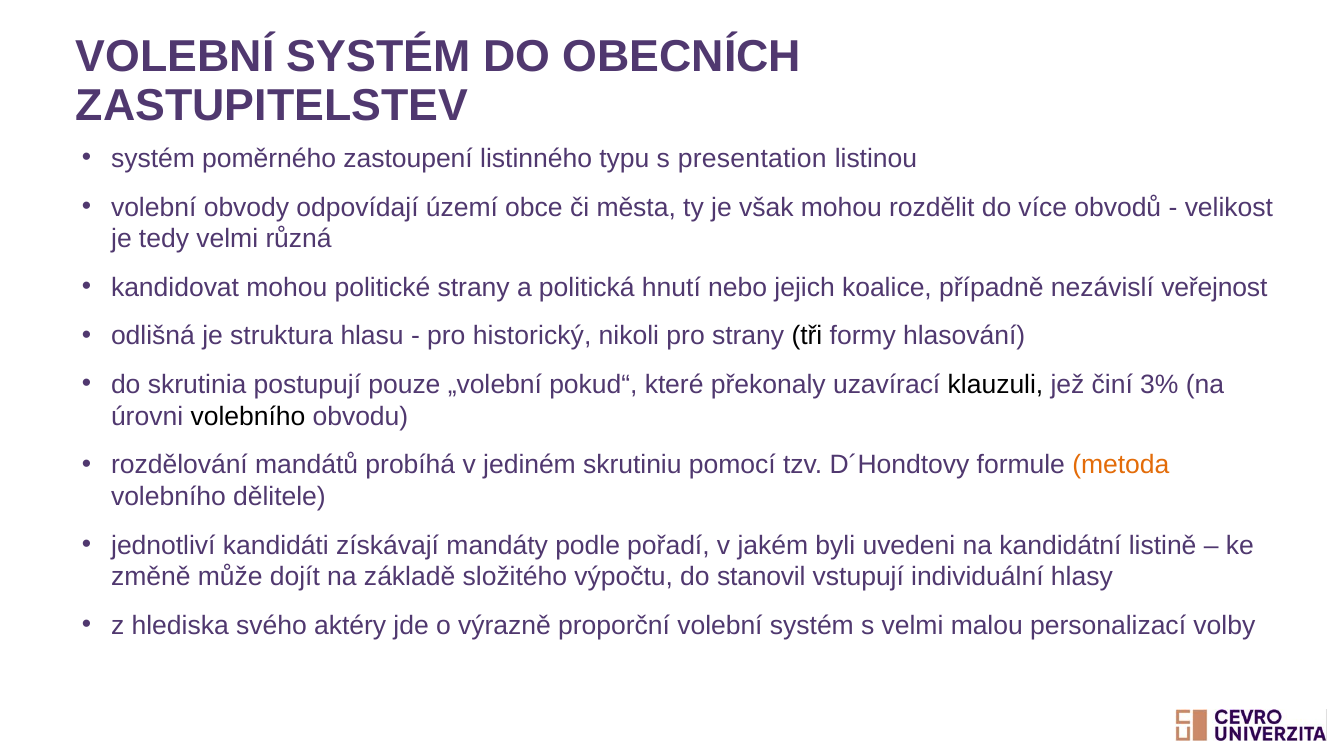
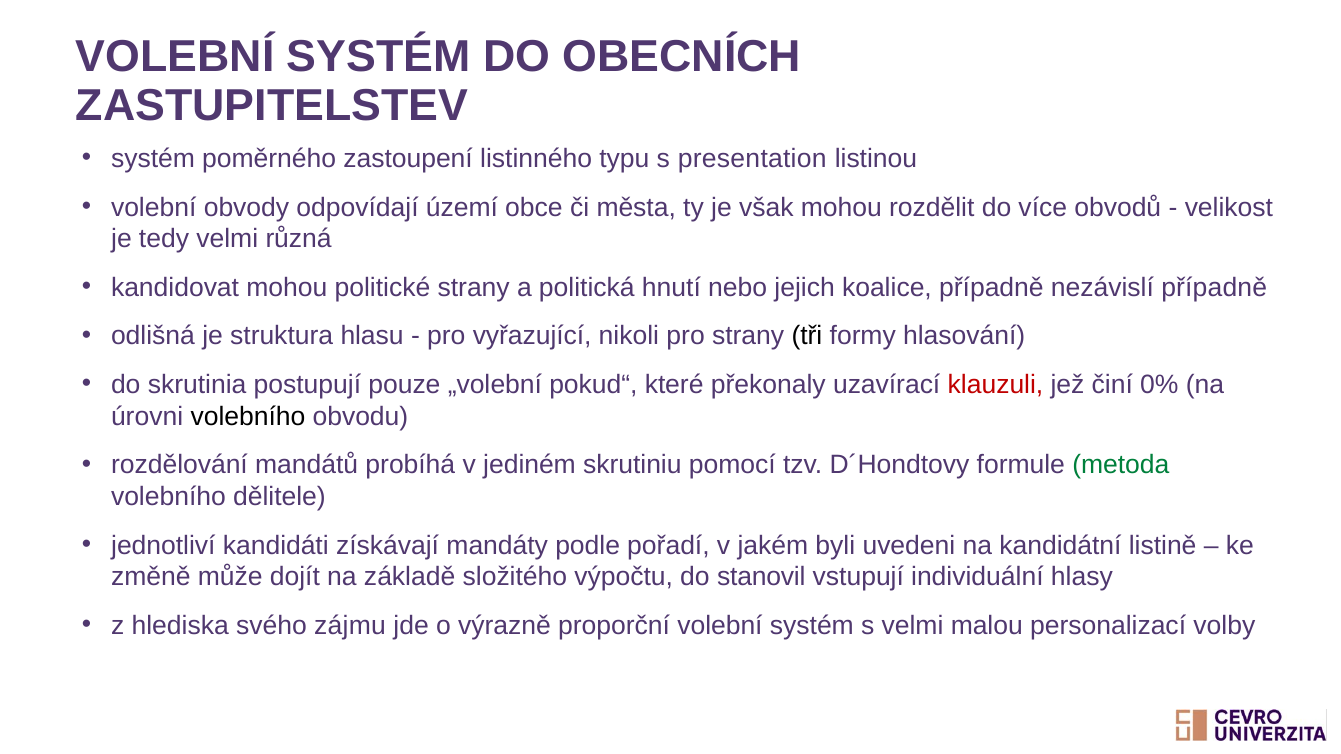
nezávislí veřejnost: veřejnost -> případně (1214, 288)
historický: historický -> vyřazující (532, 336)
klauzuli colour: black -> red (996, 385)
3%: 3% -> 0% (1159, 385)
metoda colour: orange -> green (1121, 465)
aktéry: aktéry -> zájmu (350, 626)
